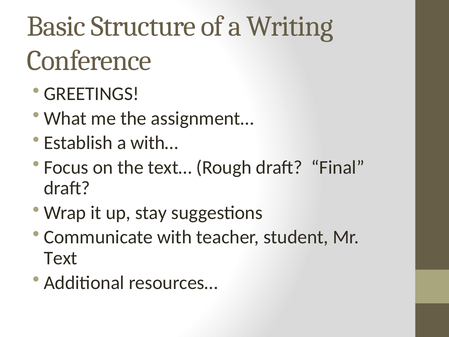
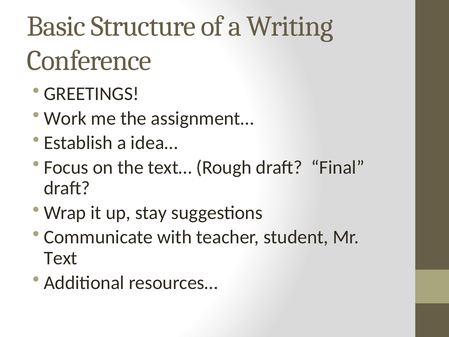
What: What -> Work (65, 118)
with…: with… -> idea… (154, 143)
